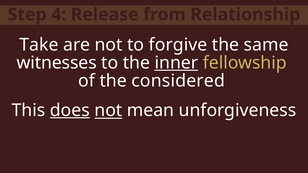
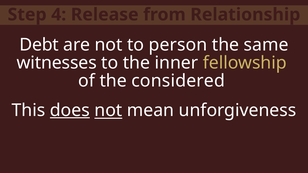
Take: Take -> Debt (39, 45)
forgive: forgive -> person (178, 45)
inner underline: present -> none (176, 63)
